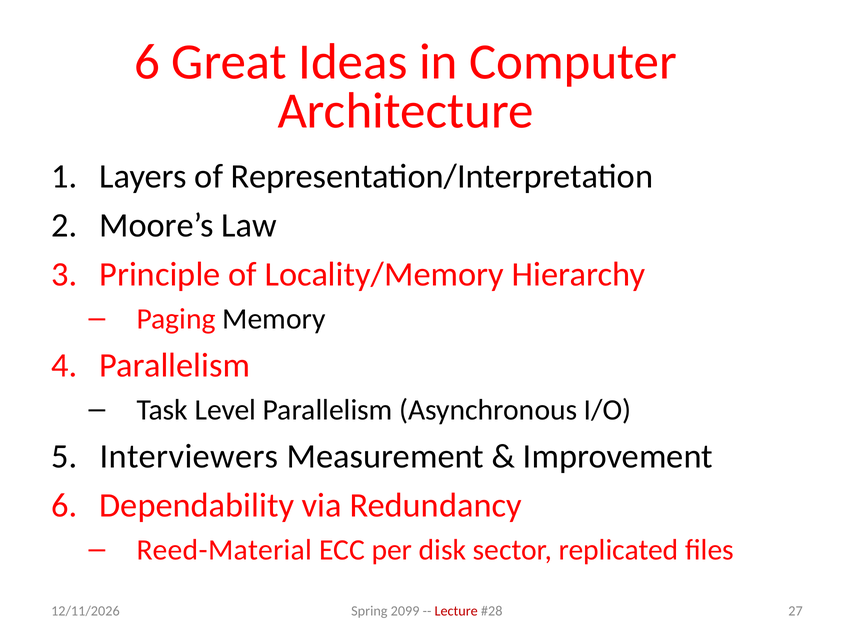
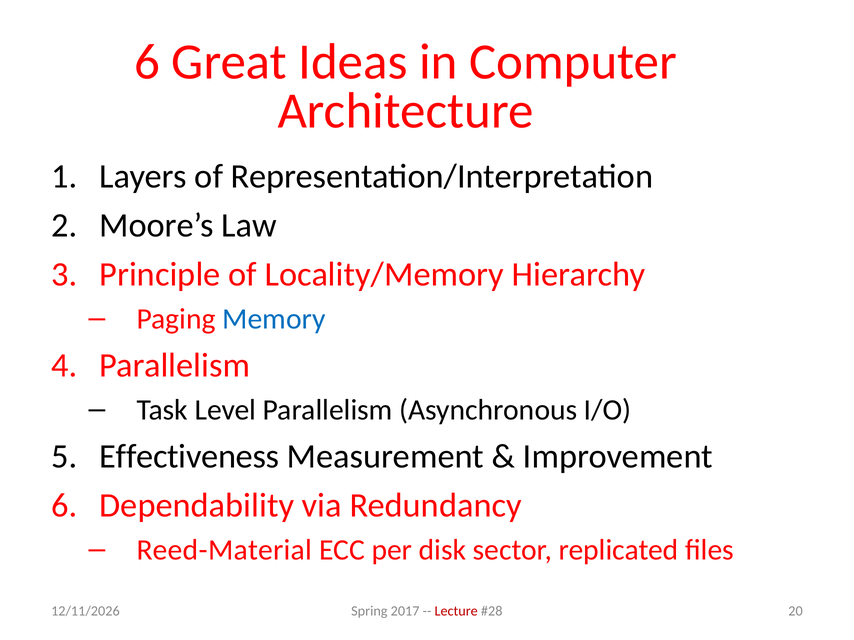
Memory colour: black -> blue (274, 319)
Interviewers: Interviewers -> Effectiveness (189, 457)
2099: 2099 -> 2017 (405, 612)
27: 27 -> 20 (796, 612)
